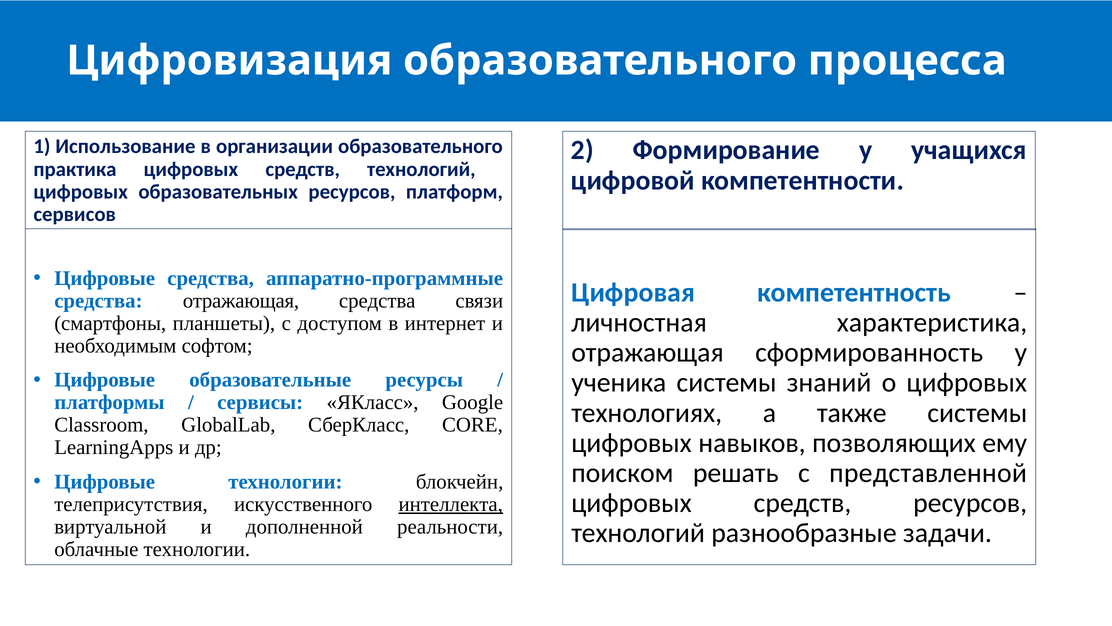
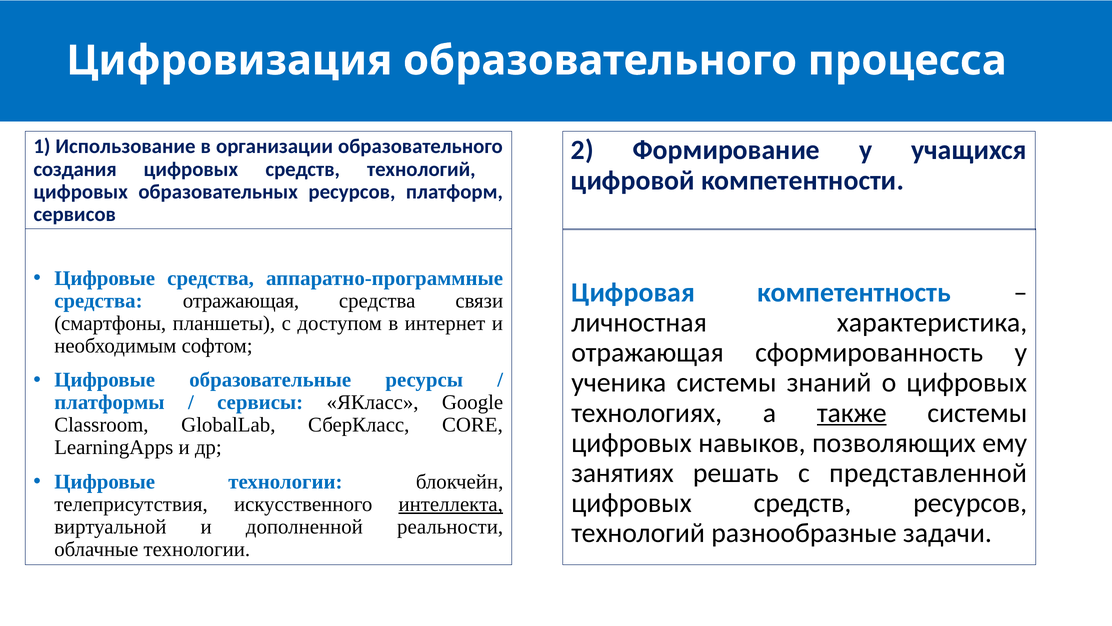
практика: практика -> создания (75, 169)
также underline: none -> present (852, 413)
поиском: поиском -> занятиях (622, 473)
